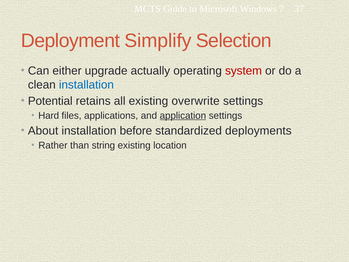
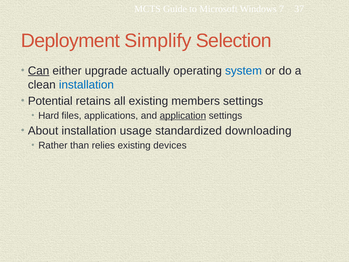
Can underline: none -> present (39, 71)
system colour: red -> blue (243, 71)
overwrite: overwrite -> members (196, 101)
before: before -> usage (136, 131)
deployments: deployments -> downloading (258, 131)
string: string -> relies (103, 145)
location: location -> devices (170, 145)
